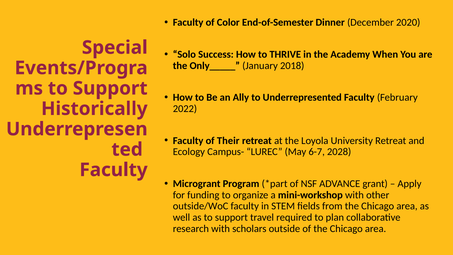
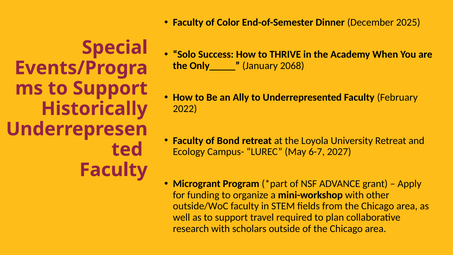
2020: 2020 -> 2025 (408, 23)
2018: 2018 -> 2068 (292, 66)
Their: Their -> Bond (228, 141)
2028: 2028 -> 2027 (339, 152)
